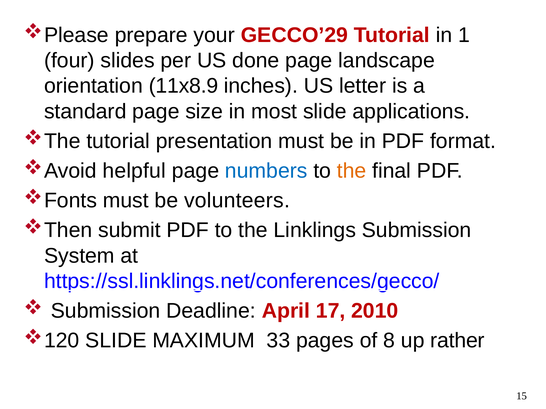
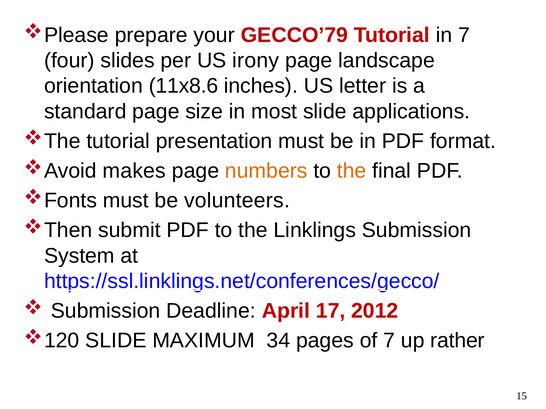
GECCO’29: GECCO’29 -> GECCO’79 (294, 35)
in 1: 1 -> 7 (464, 35)
done: done -> irony (256, 61)
11x8.9: 11x8.9 -> 11x8.6 (183, 86)
helpful: helpful -> makes (134, 171)
numbers colour: blue -> orange (266, 171)
2010: 2010 -> 2012 (375, 311)
33: 33 -> 34 (278, 341)
of 8: 8 -> 7 (389, 341)
